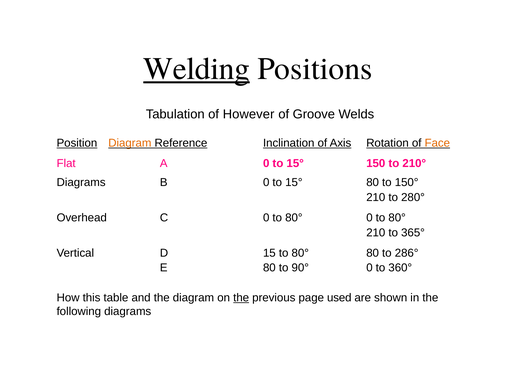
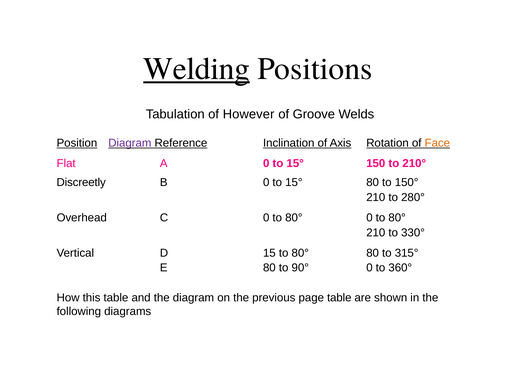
Diagram colour: orange -> purple (130, 143)
Diagrams: Diagrams -> Discreetly (81, 182)
365°: 365° -> 330° (413, 233)
286°: 286° -> 315° (407, 253)
the underline: present -> none (241, 298)
page used: used -> table (339, 298)
